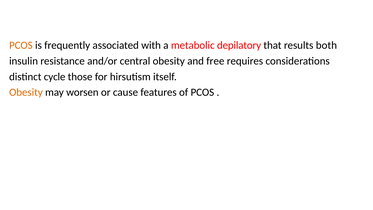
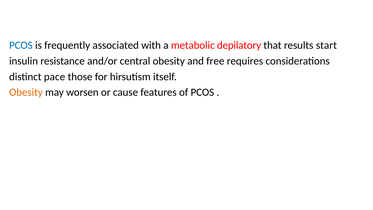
PCOS colour: orange -> blue (21, 45)
both: both -> start (326, 45)
cycle: cycle -> pace (55, 77)
